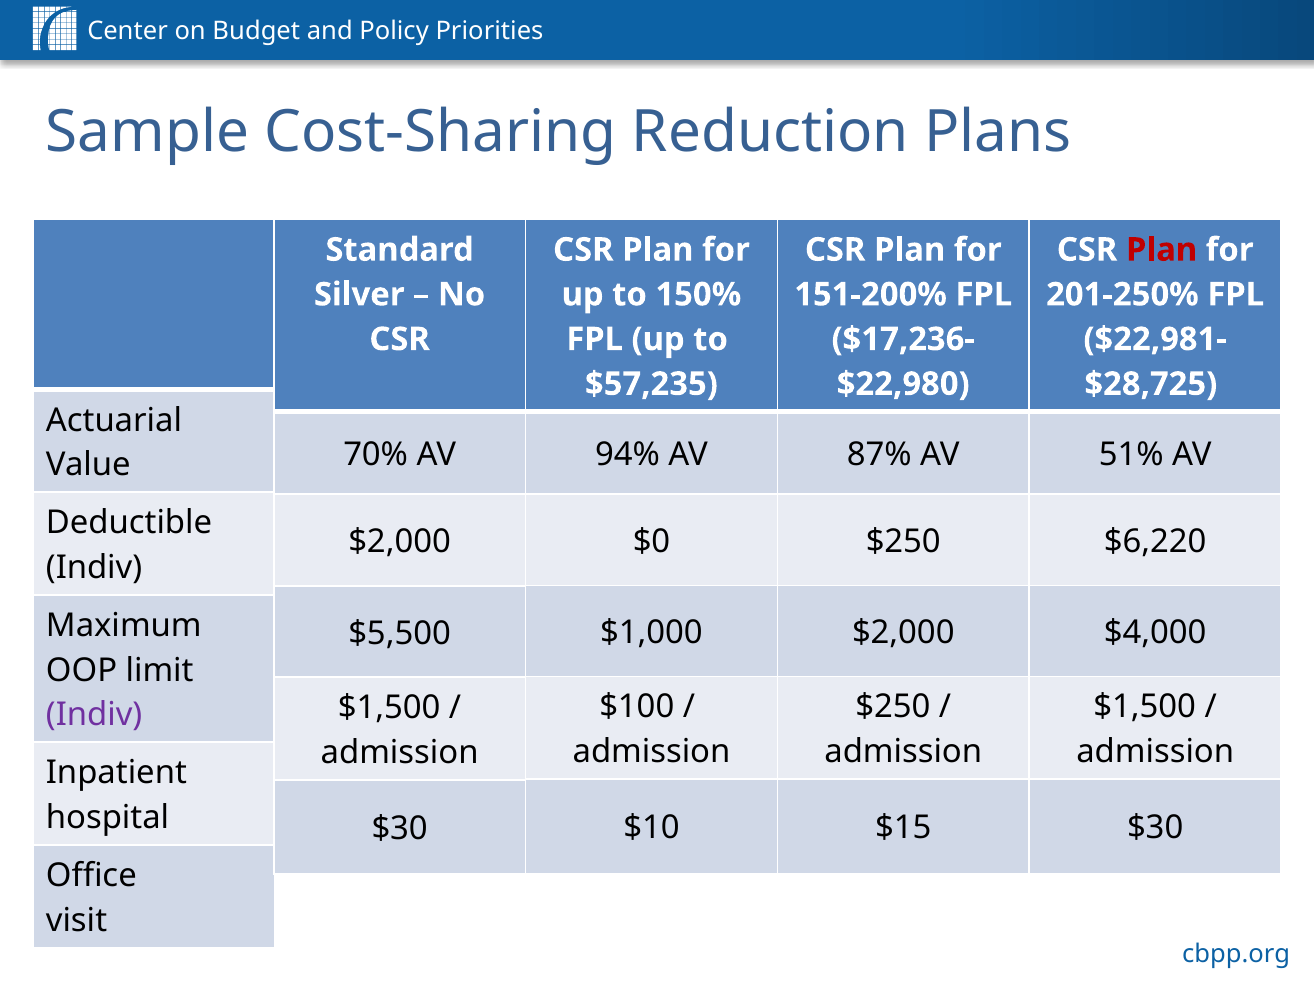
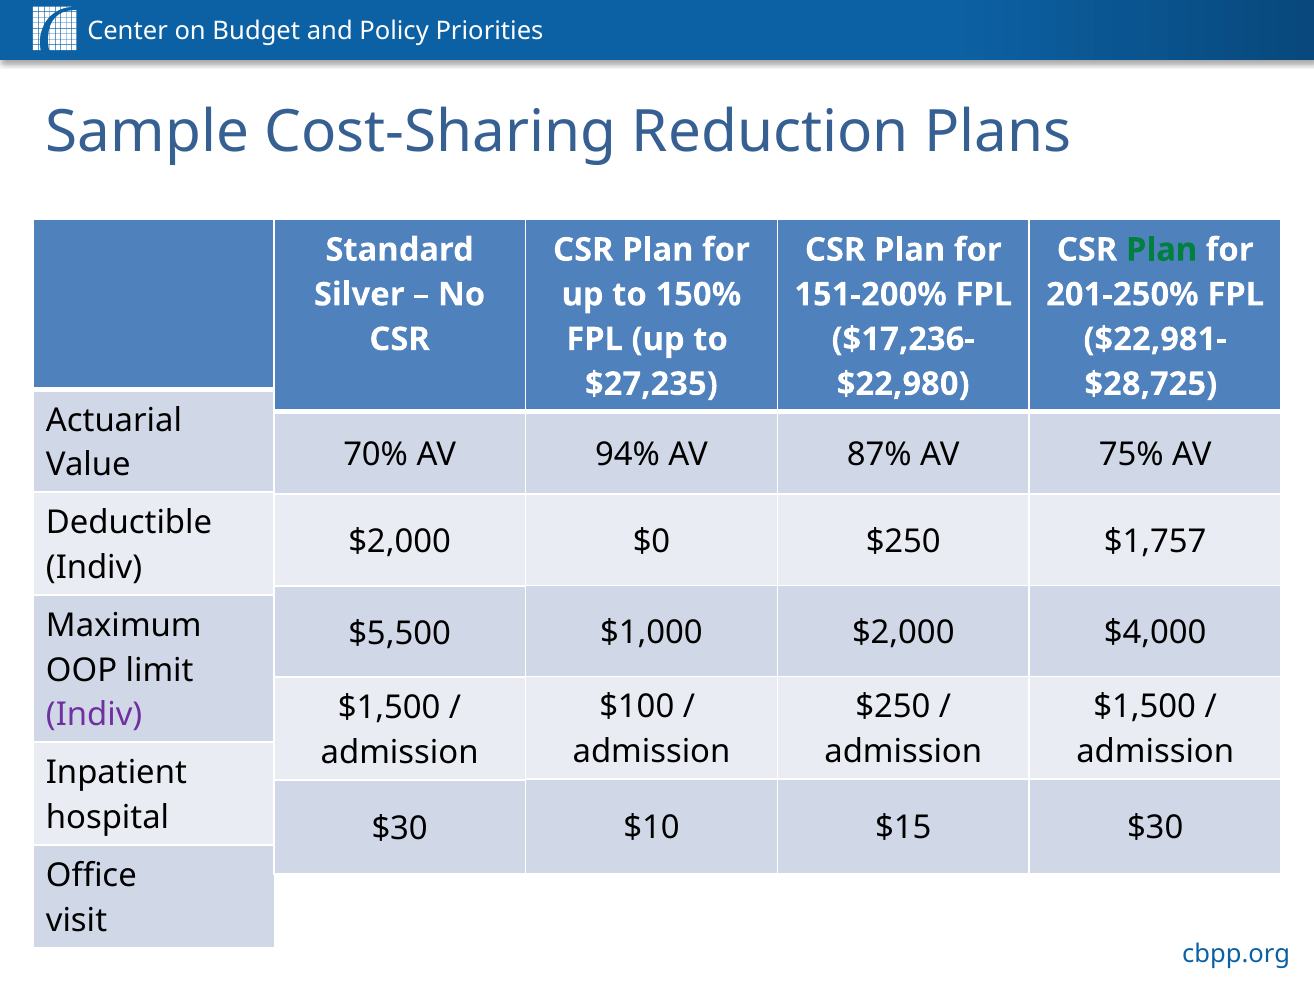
Plan colour: red -> green (1162, 250)
$57,235: $57,235 -> $27,235 (651, 384)
51%: 51% -> 75% (1131, 454)
$6,220: $6,220 -> $1,757 (1155, 541)
